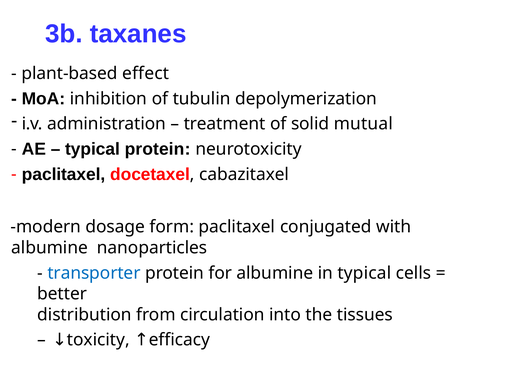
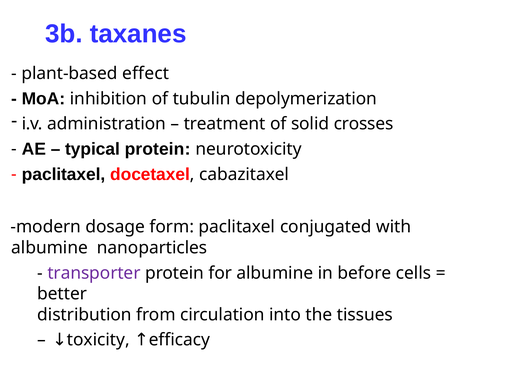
mutual: mutual -> crosses (364, 124)
transporter colour: blue -> purple (94, 273)
in typical: typical -> before (364, 273)
